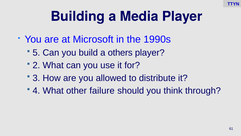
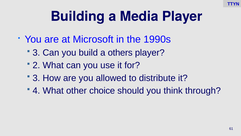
5: 5 -> 3 (36, 52)
failure: failure -> choice (102, 90)
